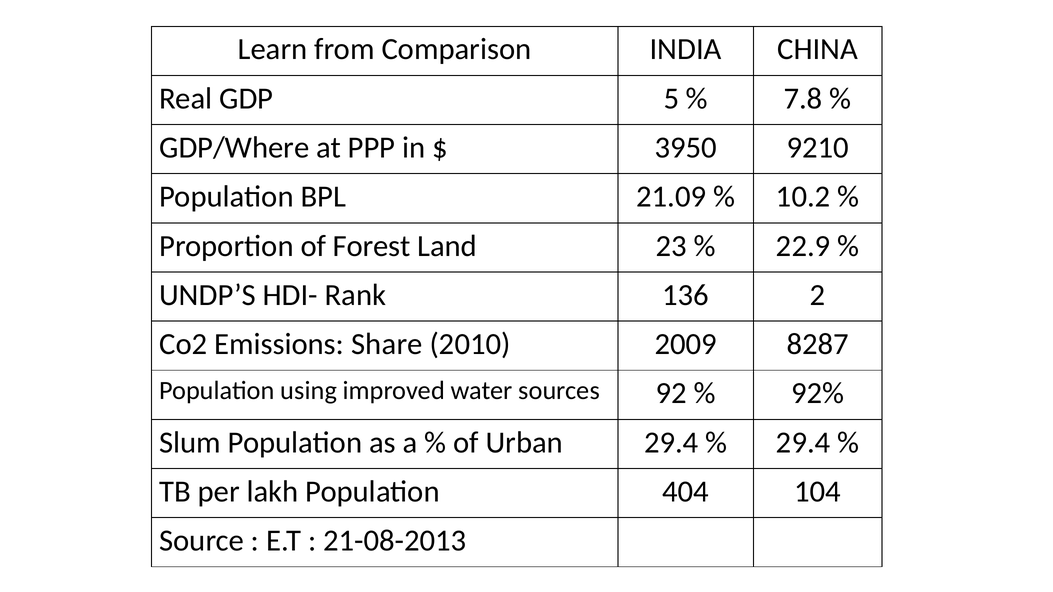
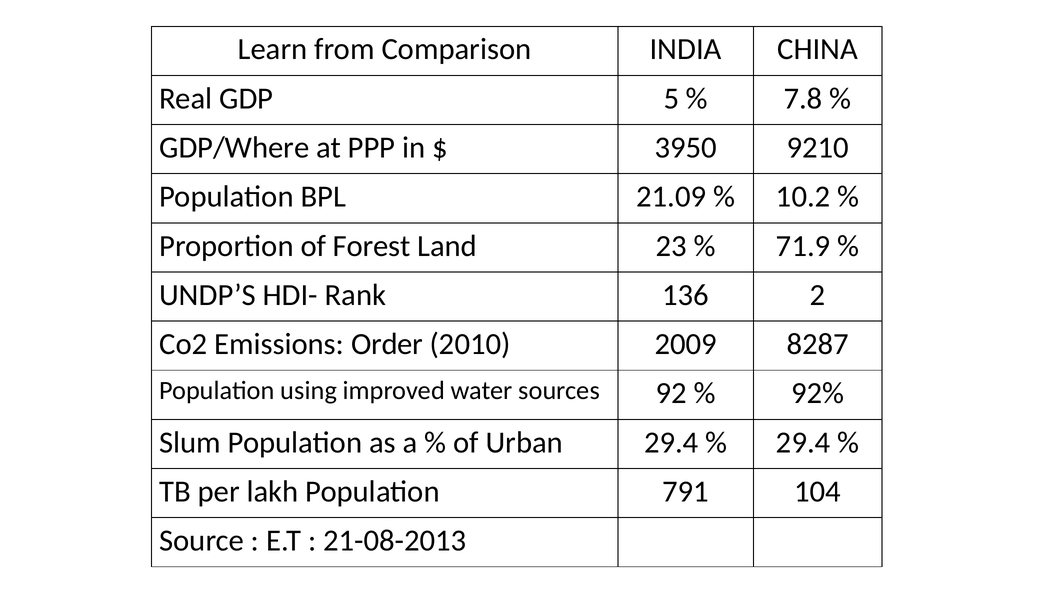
22.9: 22.9 -> 71.9 (803, 246)
Share: Share -> Order (387, 344)
404: 404 -> 791 (686, 492)
